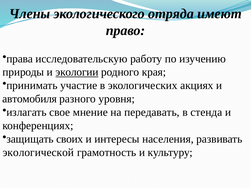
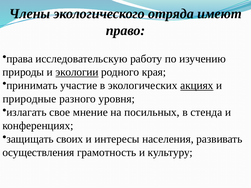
акциях underline: none -> present (197, 86)
автомобиля: автомобиля -> природные (29, 99)
передавать: передавать -> посильных (152, 112)
экологической: экологической -> осуществления (38, 153)
